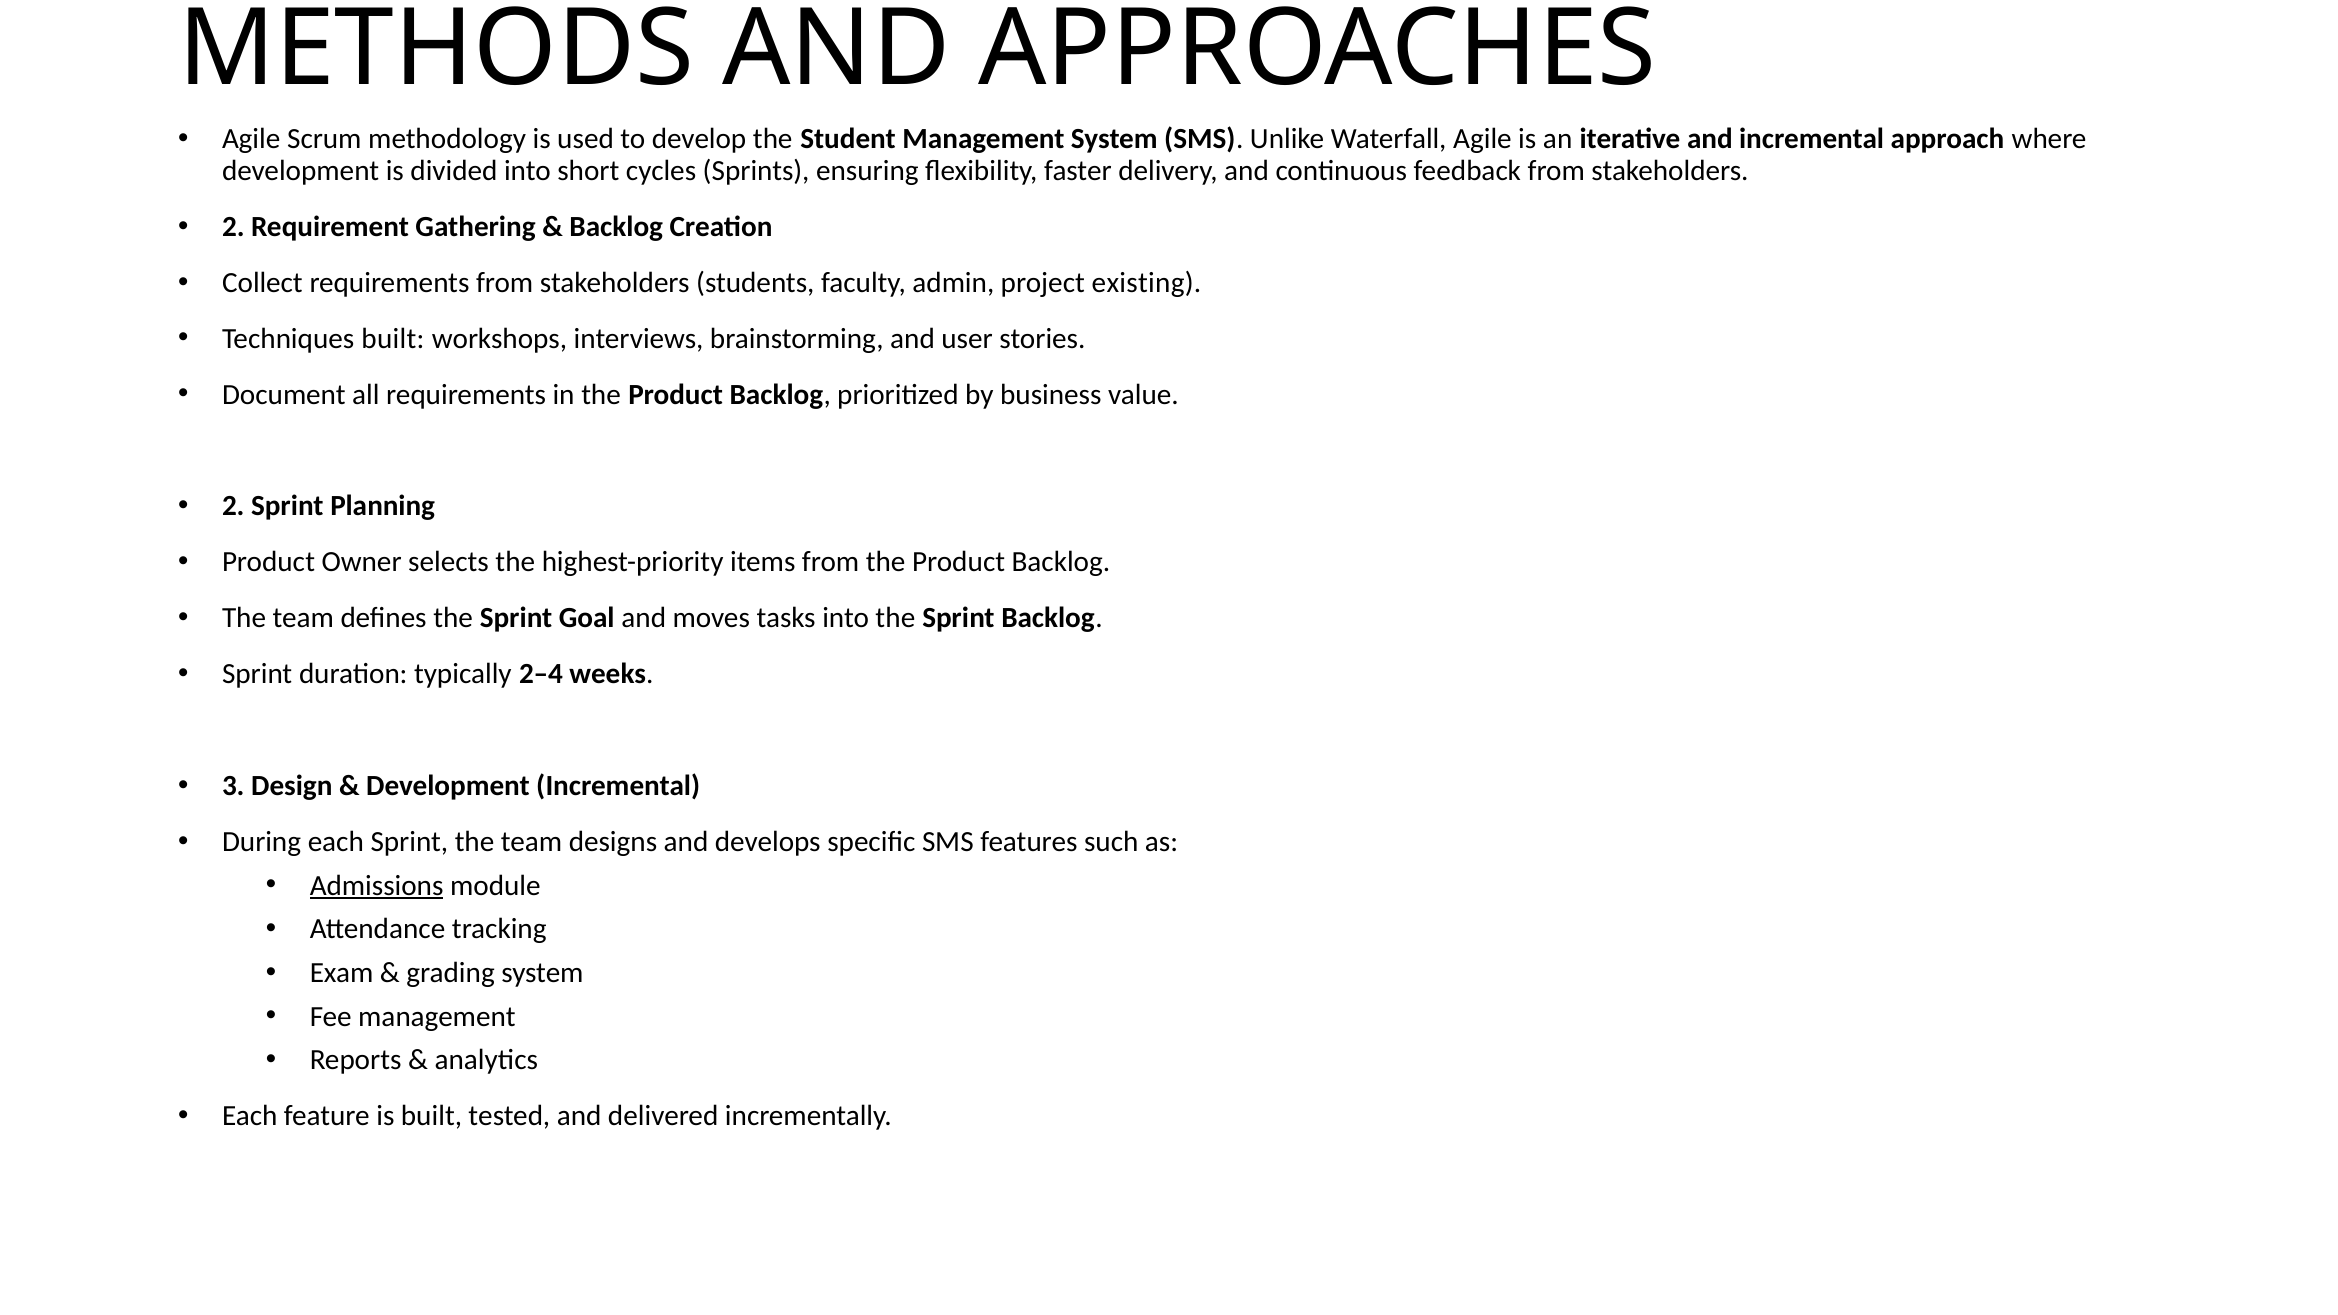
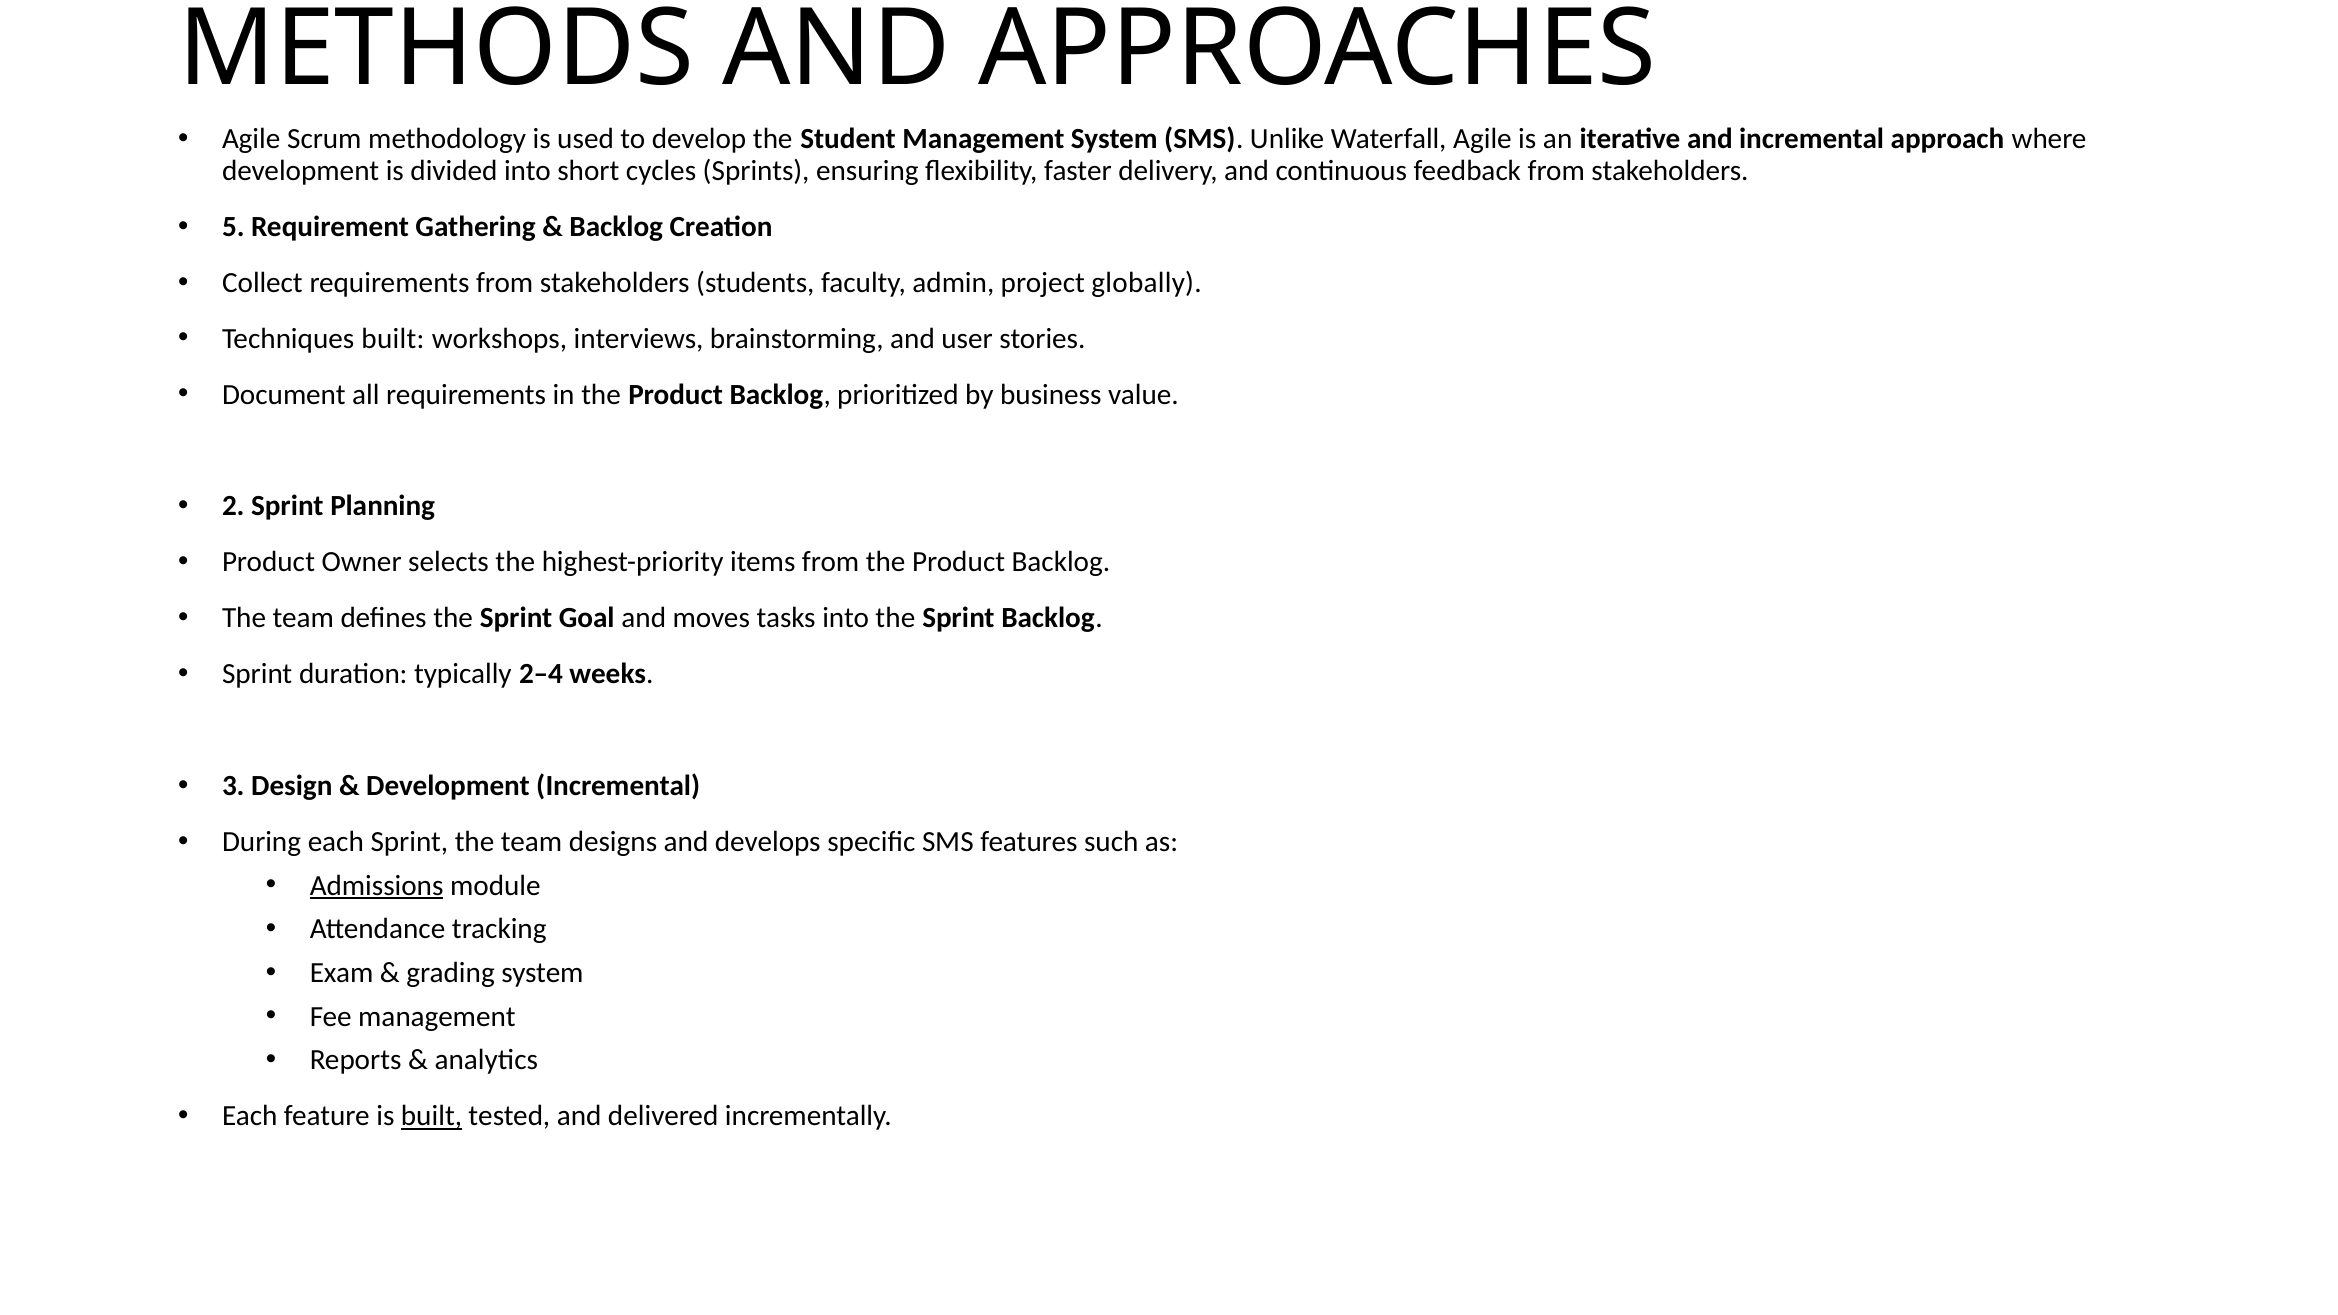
2: 2 -> 5 (233, 227)
existing: existing -> globally (1147, 283)
built underline: none -> present (431, 1116)
